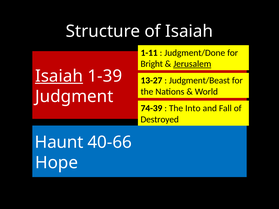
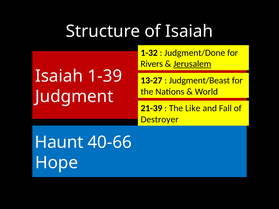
1-11: 1-11 -> 1-32 (149, 53)
Bright: Bright -> Rivers (152, 64)
Isaiah underline: present -> none (59, 76)
74-39: 74-39 -> 21-39 (152, 108)
Into: Into -> Like (193, 108)
Destroyed: Destroyed -> Destroyer (160, 120)
